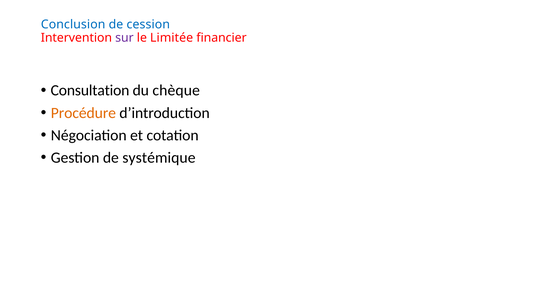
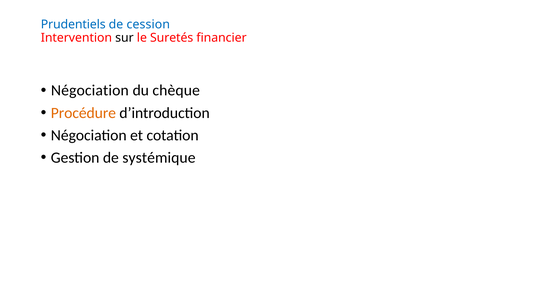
Conclusion: Conclusion -> Prudentiels (73, 25)
sur colour: purple -> black (124, 38)
Limitée: Limitée -> Suretés (172, 38)
Consultation: Consultation -> Négociation (90, 90)
